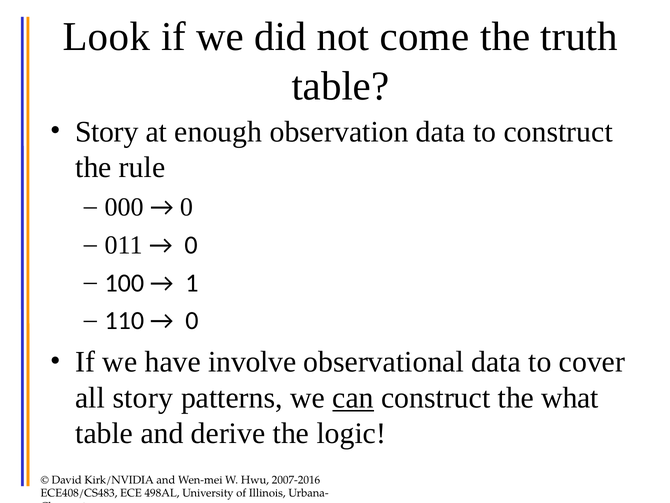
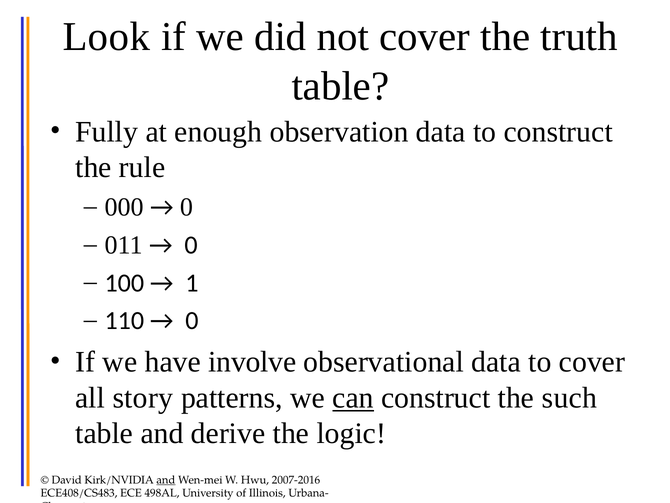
not come: come -> cover (425, 37)
Story: Story -> Fully (107, 132)
what: what -> such (570, 397)
and underline: none -> present (166, 479)
